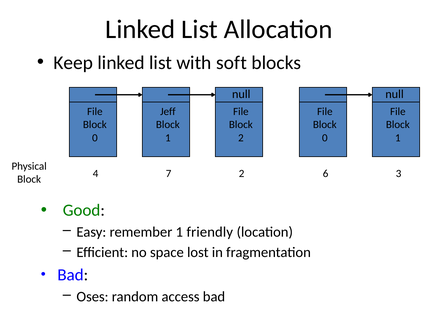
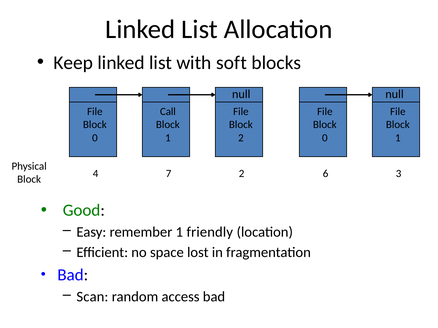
Jeff: Jeff -> Call (168, 112)
Oses: Oses -> Scan (92, 297)
